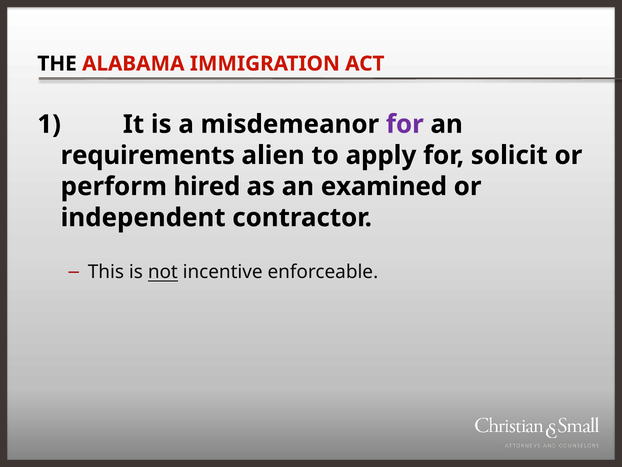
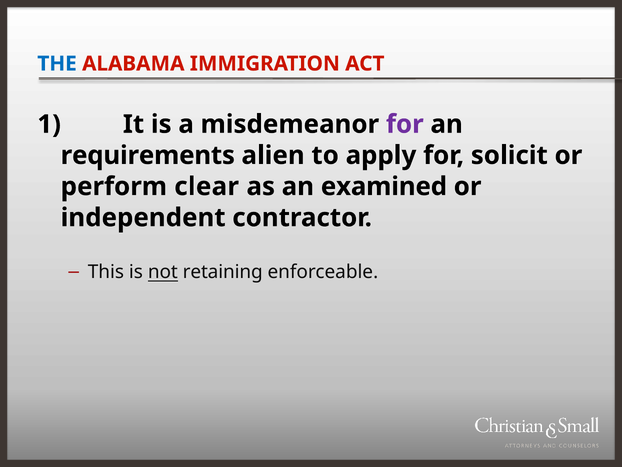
THE colour: black -> blue (57, 64)
hired: hired -> clear (207, 186)
incentive: incentive -> retaining (223, 272)
